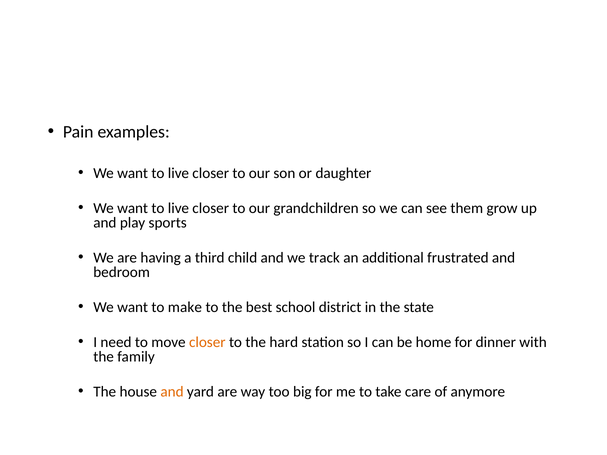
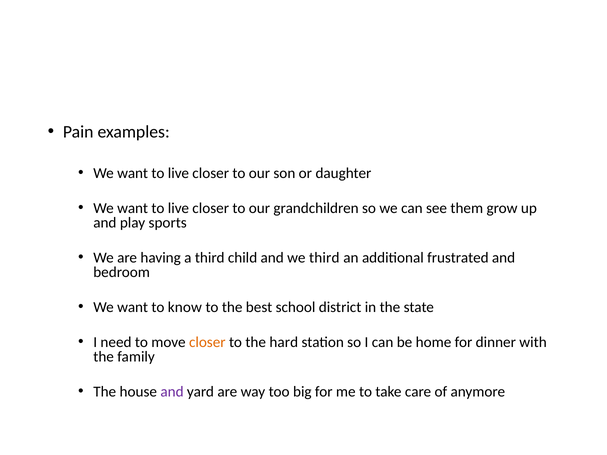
we track: track -> third (324, 258)
make: make -> know (185, 307)
and colour: orange -> purple (172, 392)
